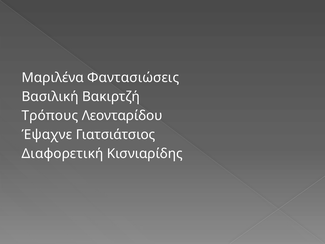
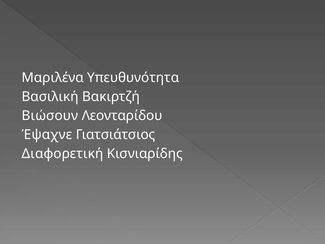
Φαντασιώσεις: Φαντασιώσεις -> Υπευθυνότητα (133, 78)
Τρόπους: Τρόπους -> Βιώσουν (50, 116)
